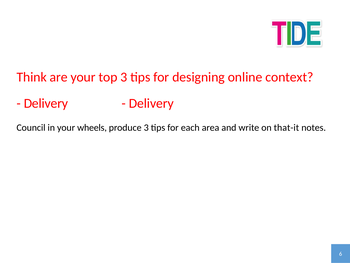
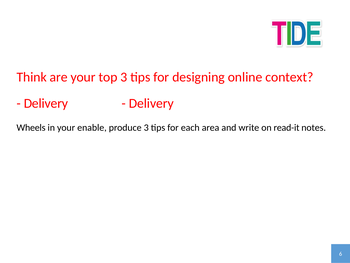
Council: Council -> Wheels (31, 127)
wheels: wheels -> enable (92, 127)
that-it: that-it -> read-it (287, 127)
